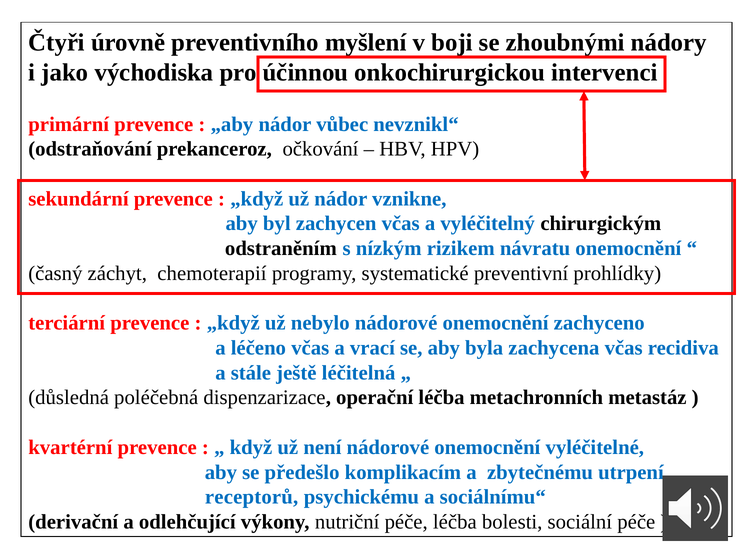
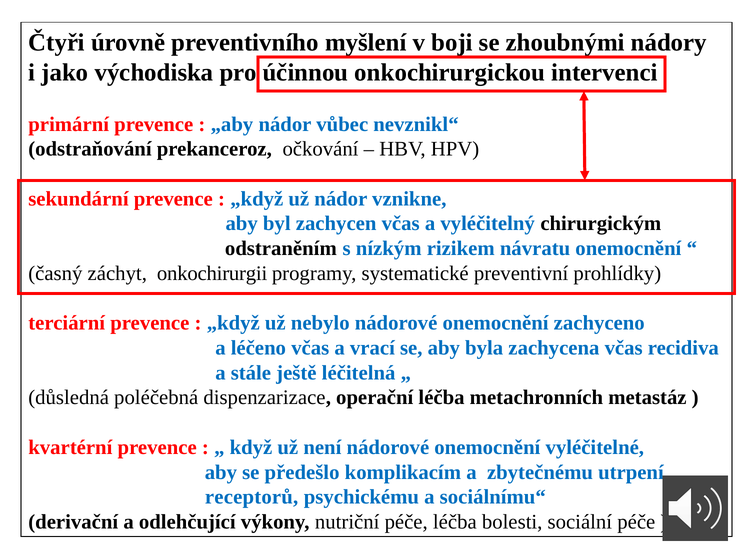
chemoterapií: chemoterapií -> onkochirurgii (212, 274)
